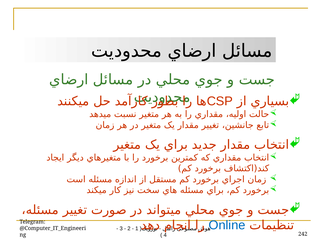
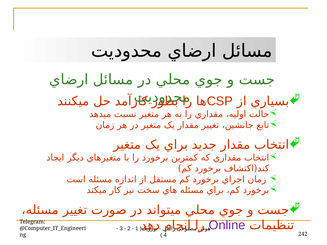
Online colour: blue -> purple (227, 225)
